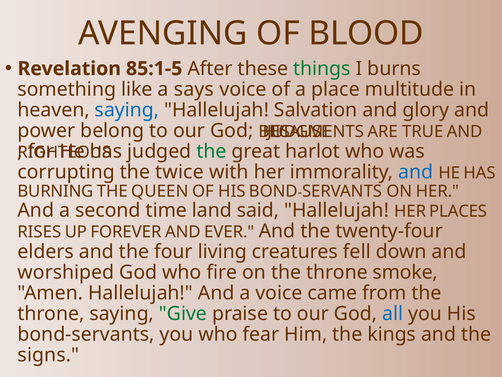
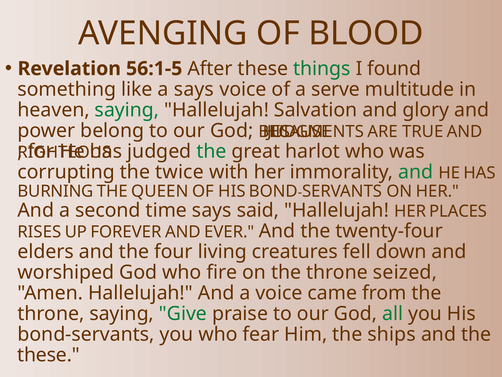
85:1-5: 85:1-5 -> 56:1-5 (154, 69)
burns: burns -> found (394, 69)
place: place -> serve (336, 89)
saying colour: blue -> green (127, 110)
and colour: blue -> green (416, 172)
time land: land -> says (212, 210)
smoke: smoke -> seized (405, 272)
all colour: blue -> green (393, 313)
kings: kings -> ships (392, 334)
signs: signs -> these (49, 354)
